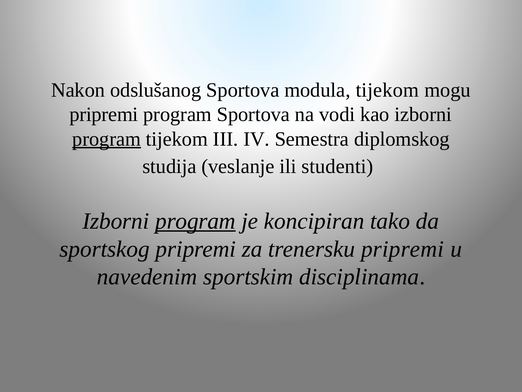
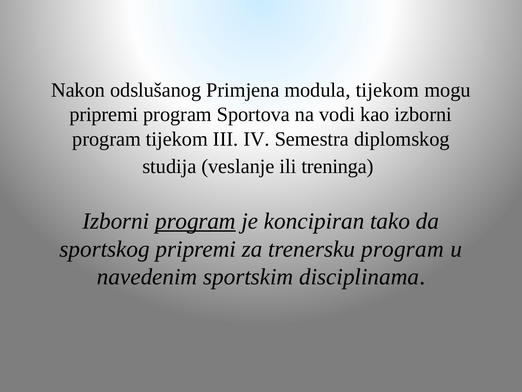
odslušanog Sportova: Sportova -> Primjena (243, 90)
program underline: present -> none (107, 139)
studenti: studenti -> treninga (337, 166)
trenersku pripremi: pripremi -> program (403, 249)
